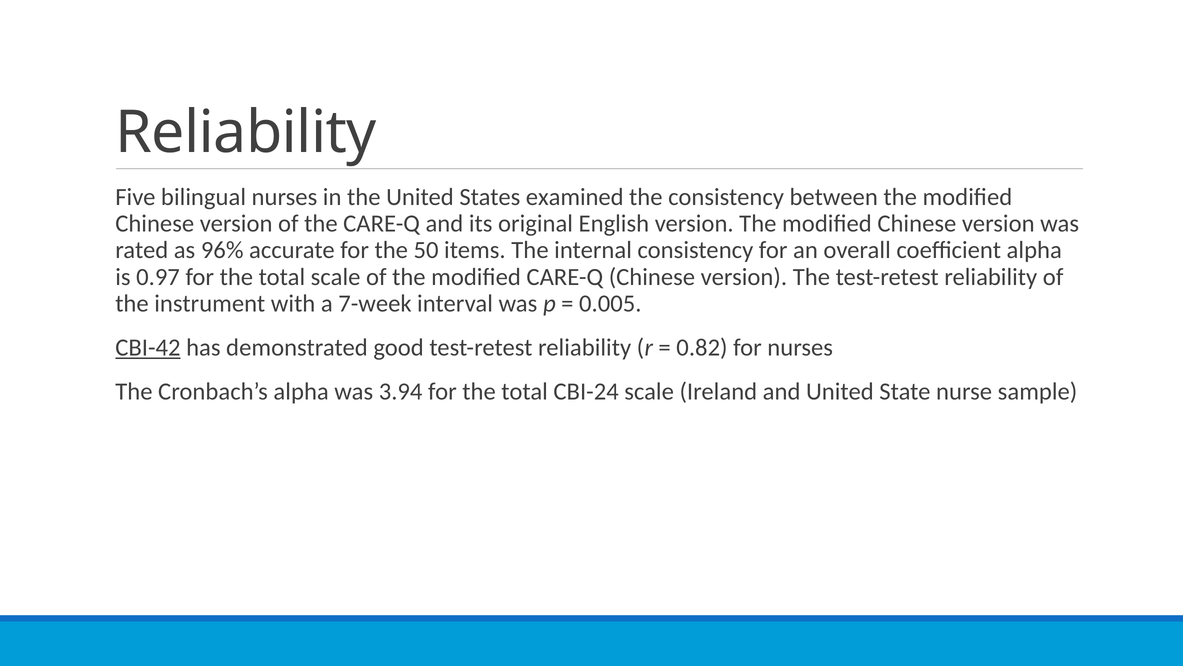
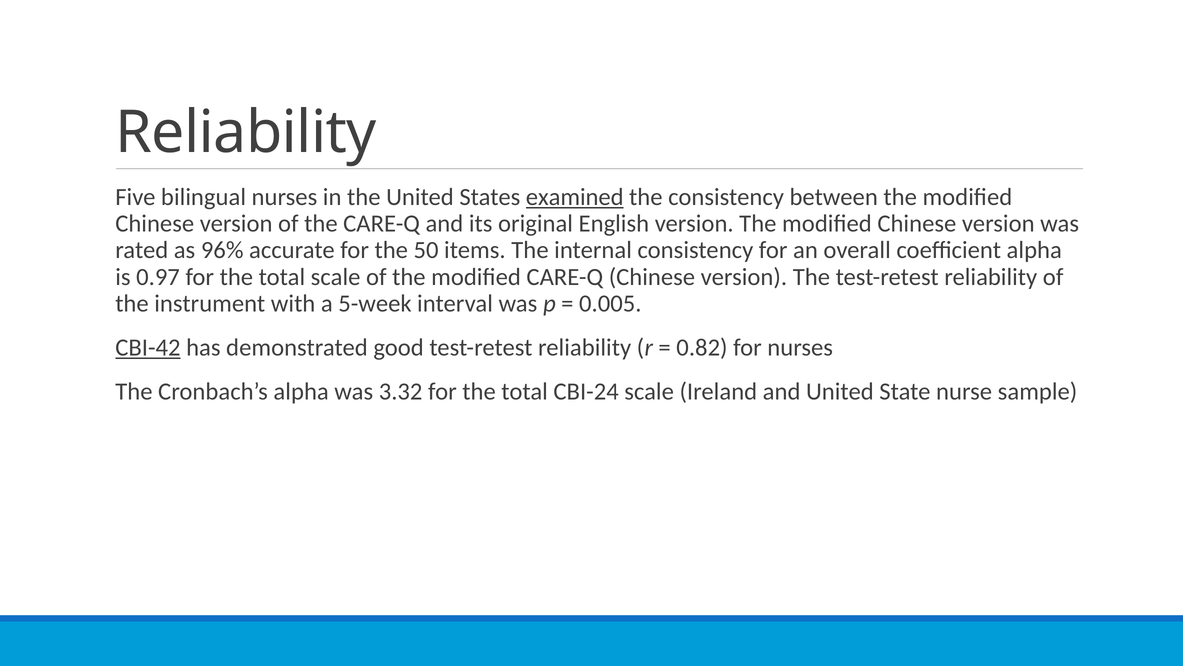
examined underline: none -> present (575, 197)
7-week: 7-week -> 5-week (375, 303)
3.94: 3.94 -> 3.32 (401, 391)
